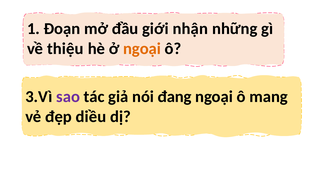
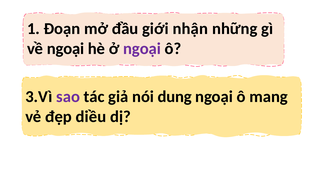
về thiệu: thiệu -> ngoại (65, 49)
ngoại colour: orange -> purple (142, 49)
đang: đang -> dung (175, 97)
